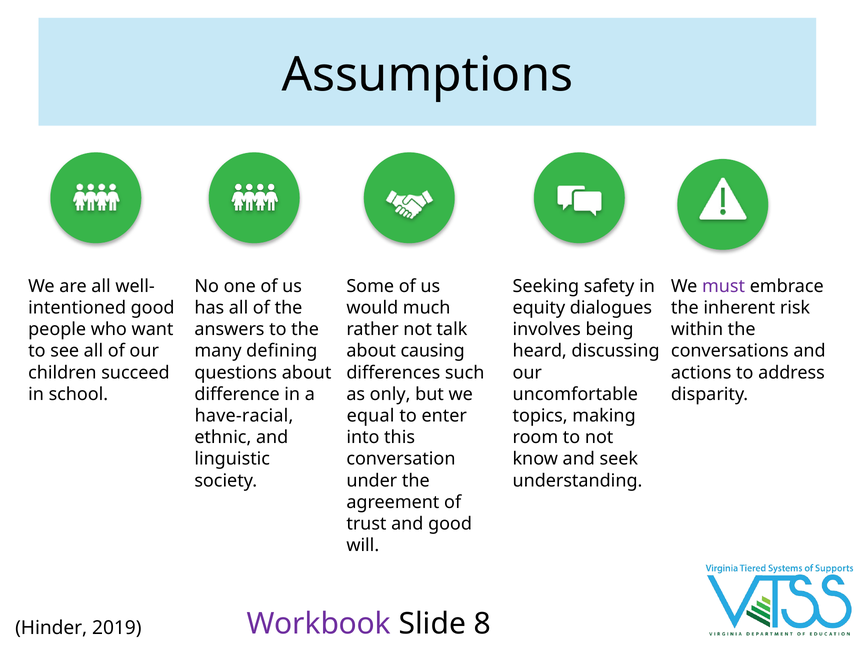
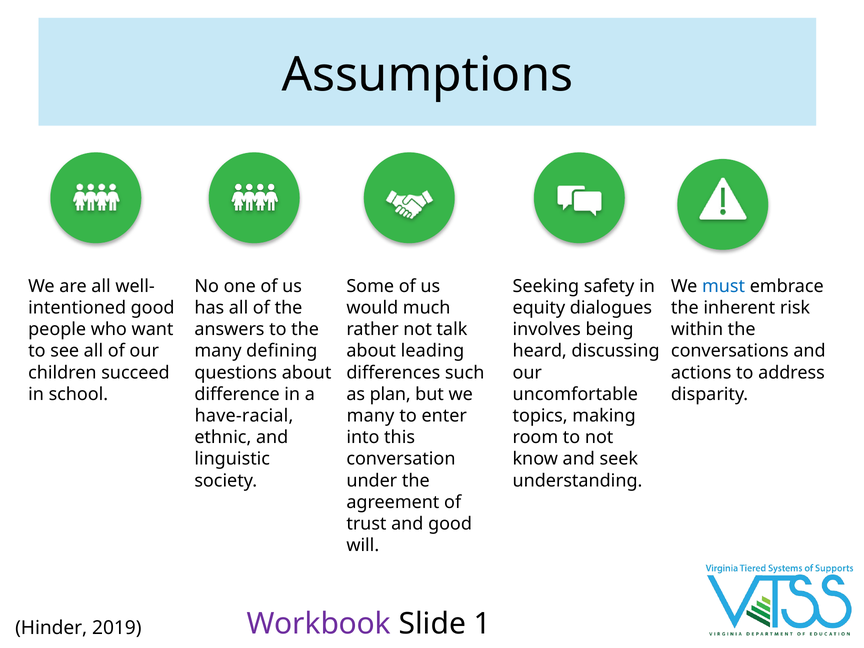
must colour: purple -> blue (724, 286)
causing: causing -> leading (432, 351)
only: only -> plan (390, 394)
equal: equal -> many (371, 416)
8: 8 -> 1 (482, 624)
